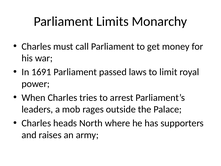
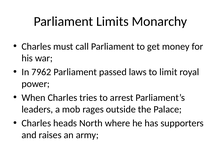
1691: 1691 -> 7962 (41, 72)
